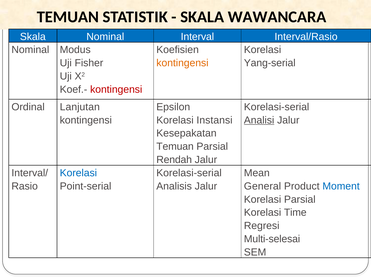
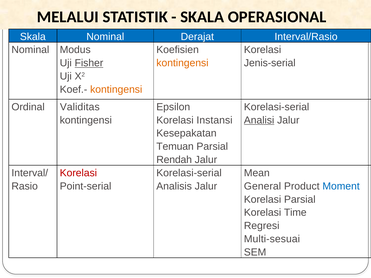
TEMUAN: TEMUAN -> MELALUI (68, 17)
WAWANCARA: WAWANCARA -> OPERASIONAL (277, 17)
Interval: Interval -> Derajat (197, 37)
Fisher underline: none -> present (89, 63)
Yang-serial: Yang-serial -> Jenis-serial (270, 63)
kontingensi colour: red -> orange (116, 90)
Lanjutan: Lanjutan -> Validitas (80, 107)
Korelasi colour: blue -> red (78, 173)
Multi-selesai: Multi-selesai -> Multi-sesuai (272, 239)
